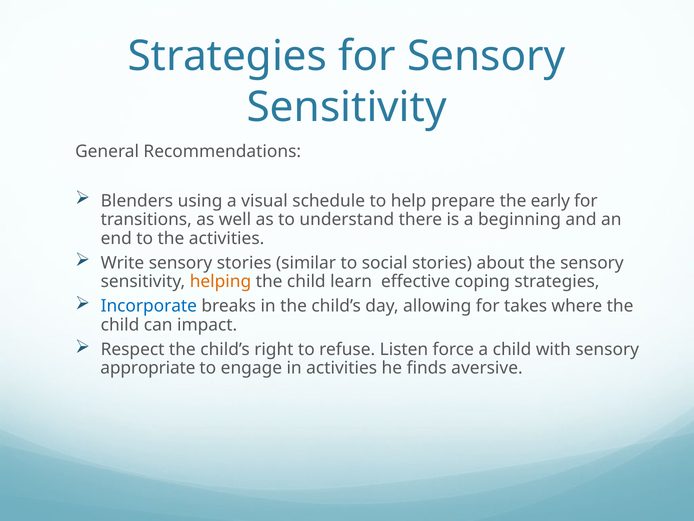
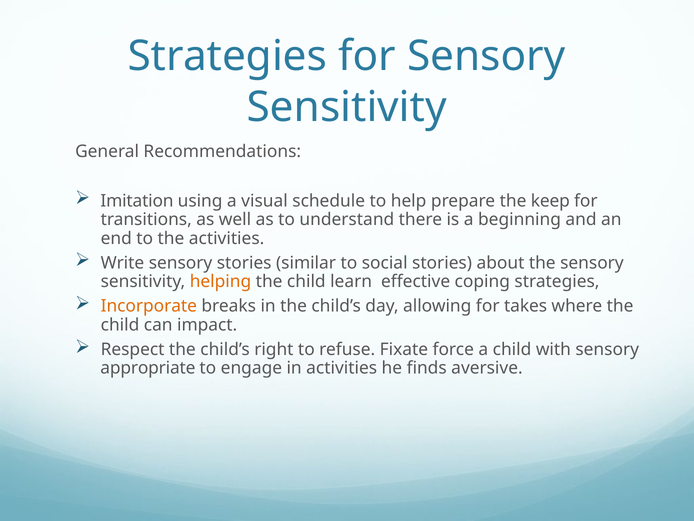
Blenders: Blenders -> Imitation (137, 201)
early: early -> keep (550, 201)
Incorporate colour: blue -> orange (149, 306)
Listen: Listen -> Fixate (404, 349)
